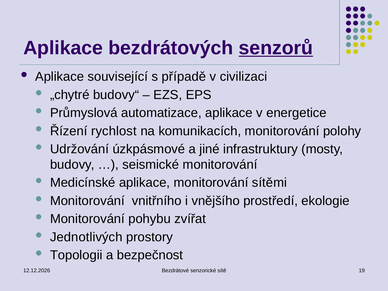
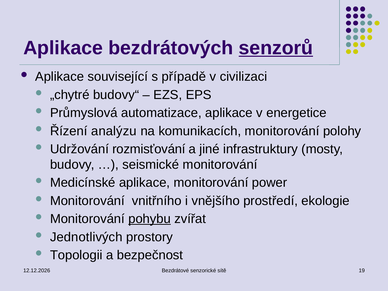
rychlost: rychlost -> analýzu (114, 131)
úzkpásmové: úzkpásmové -> rozmisťování (149, 149)
sítěmi: sítěmi -> power (270, 183)
pohybu underline: none -> present (150, 219)
